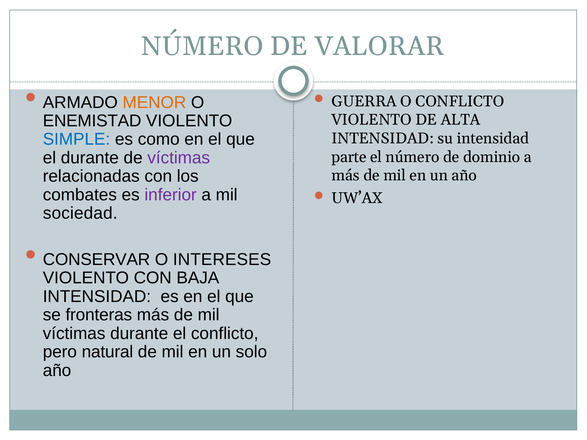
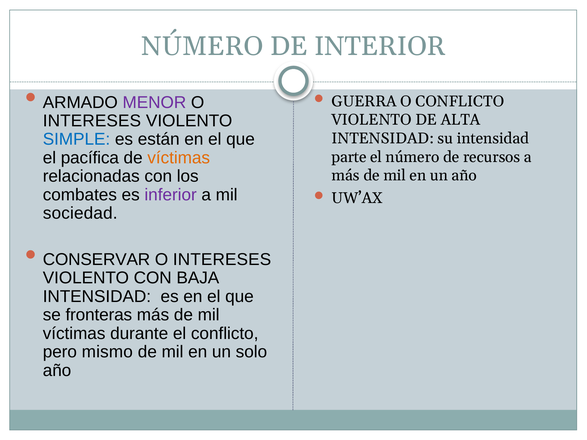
VALORAR: VALORAR -> INTERIOR (380, 46)
MENOR colour: orange -> purple (154, 102)
ENEMISTAD: ENEMISTAD -> INTERESES (92, 121)
como: como -> están (159, 139)
el durante: durante -> pacífica (90, 158)
víctimas colour: purple -> orange (179, 158)
dominio: dominio -> recursos (492, 157)
natural: natural -> mismo (107, 352)
